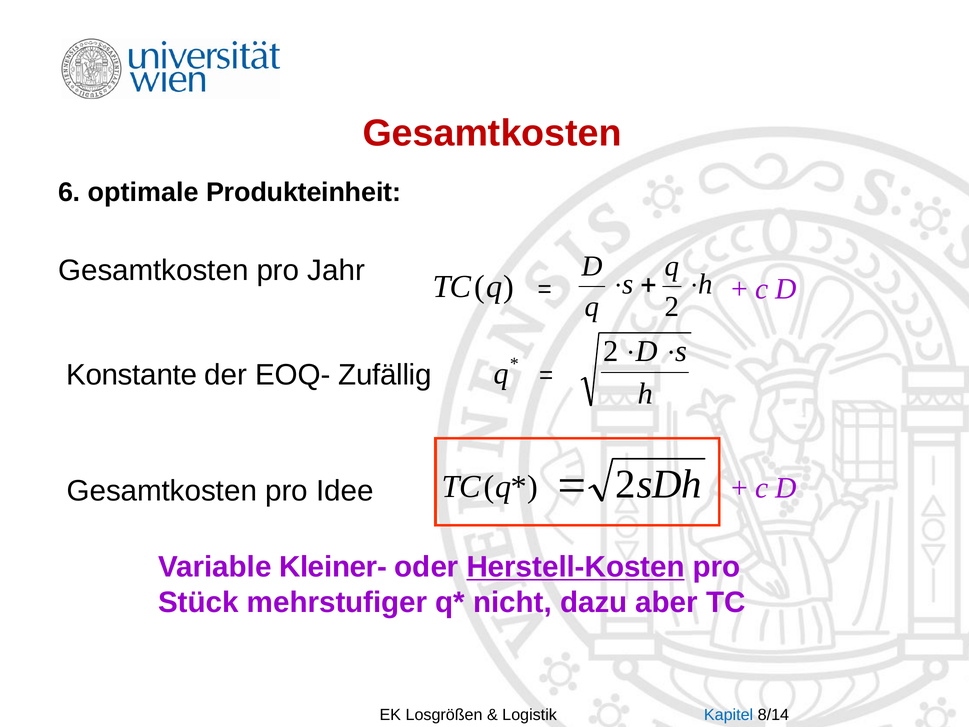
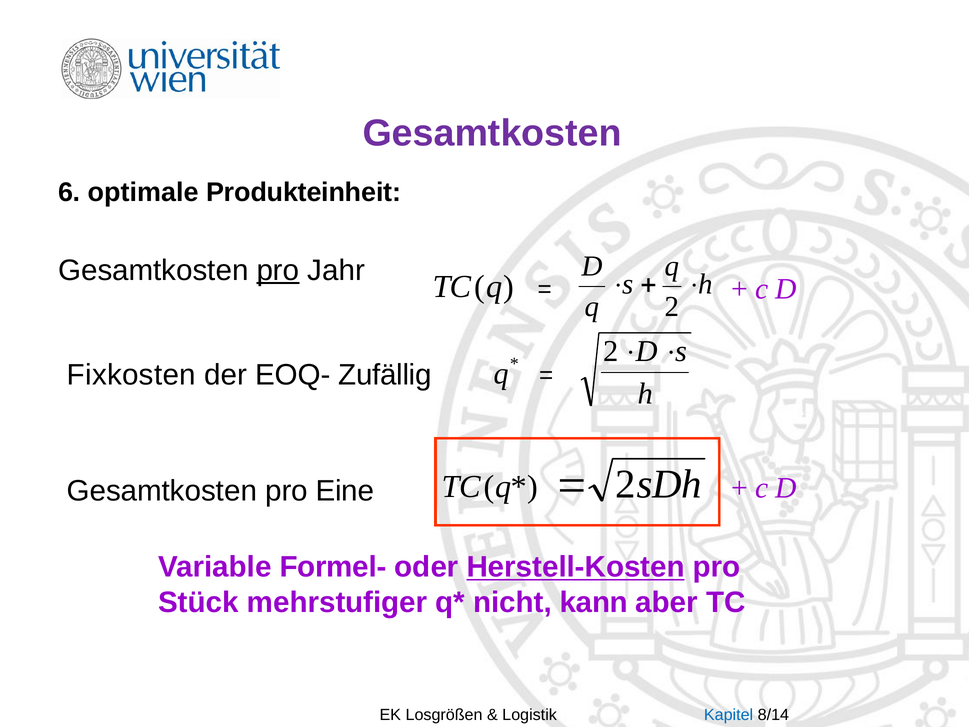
Gesamtkosten colour: red -> purple (492, 133)
pro underline: none -> present (278, 270)
Konstante: Konstante -> Fixkosten (131, 375)
Idee: Idee -> Eine (345, 491)
Kleiner-: Kleiner- -> Formel- (333, 567)
dazu: dazu -> kann (594, 602)
